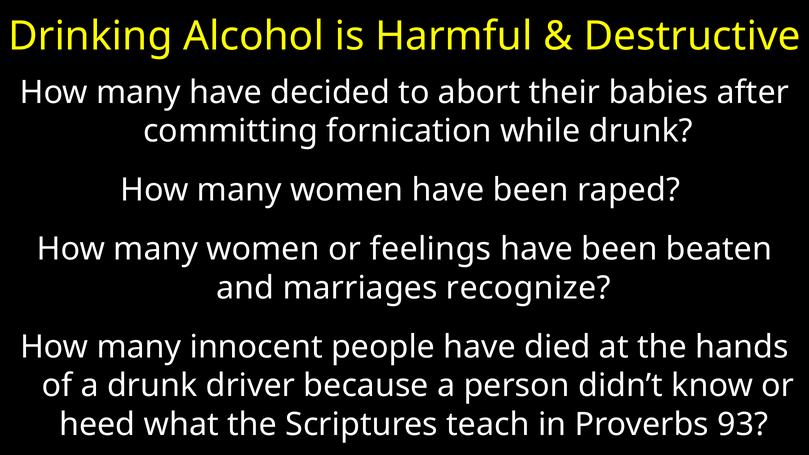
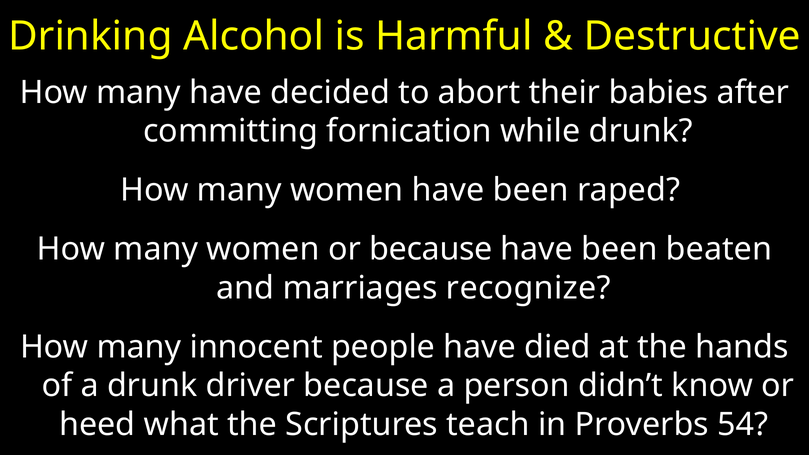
or feelings: feelings -> because (431, 249)
93: 93 -> 54 (743, 424)
